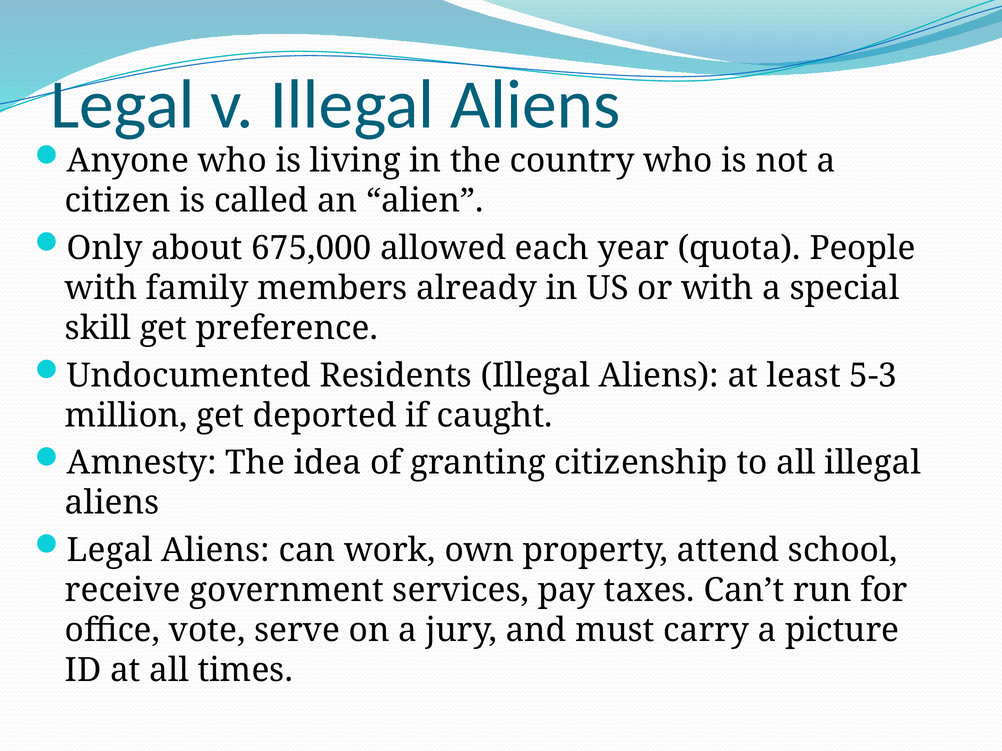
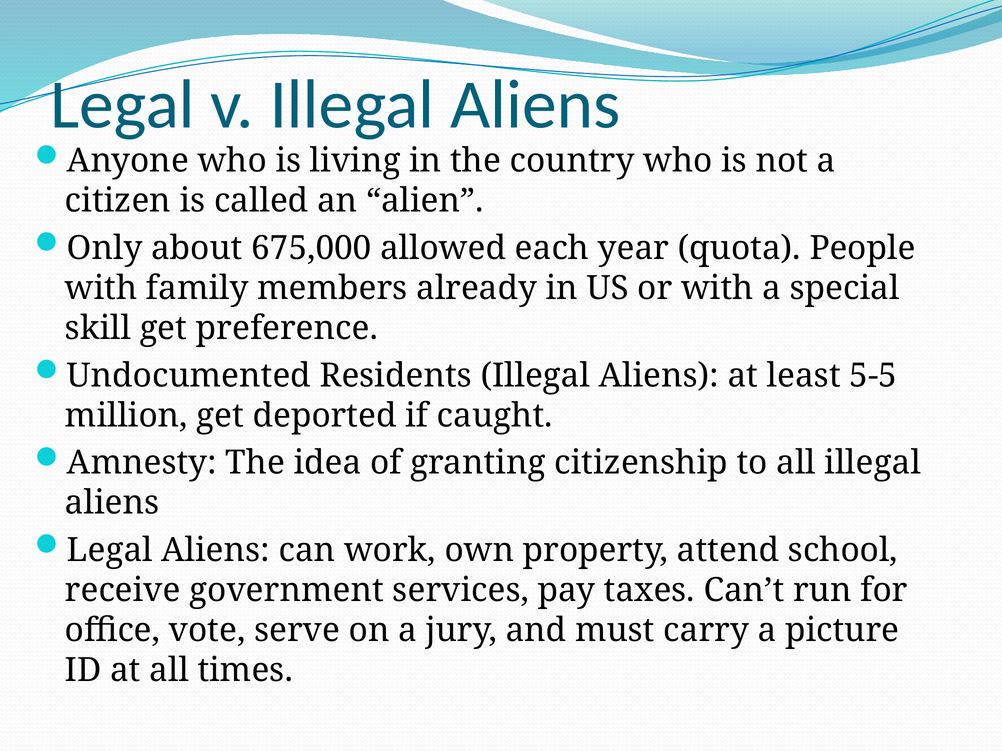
5-3: 5-3 -> 5-5 (873, 376)
